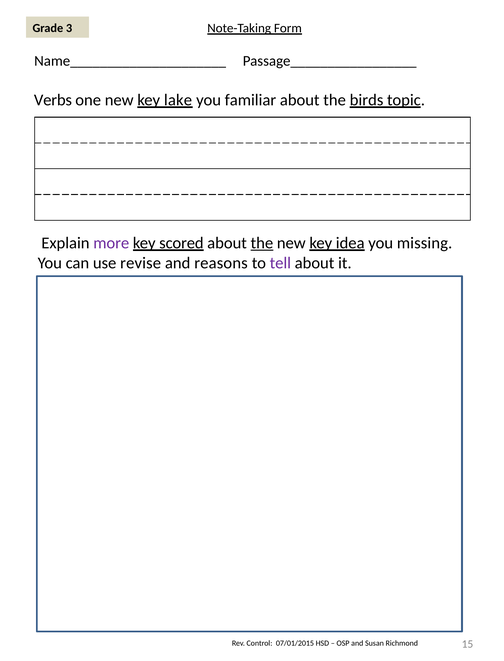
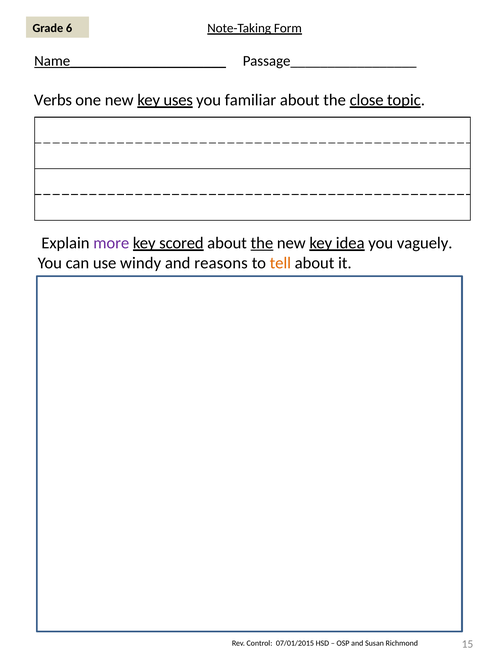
3: 3 -> 6 (69, 28)
Name_____________________ underline: none -> present (130, 61)
lake: lake -> uses (178, 100)
birds: birds -> close (367, 100)
missing: missing -> vaguely (425, 243)
revise: revise -> windy (141, 263)
tell colour: purple -> orange (280, 263)
